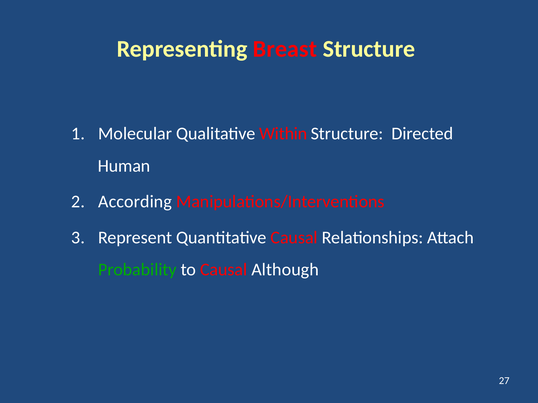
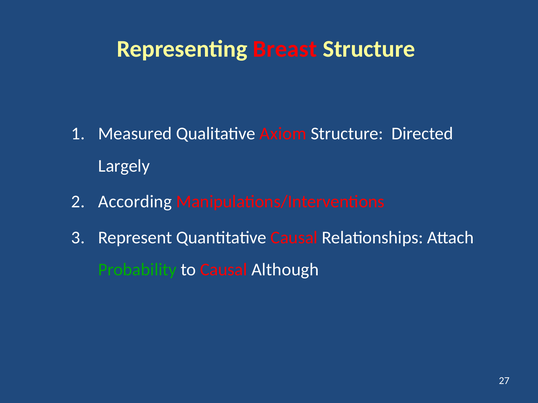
Molecular: Molecular -> Measured (135, 134)
Within: Within -> Axiom (283, 134)
Human: Human -> Largely (124, 166)
